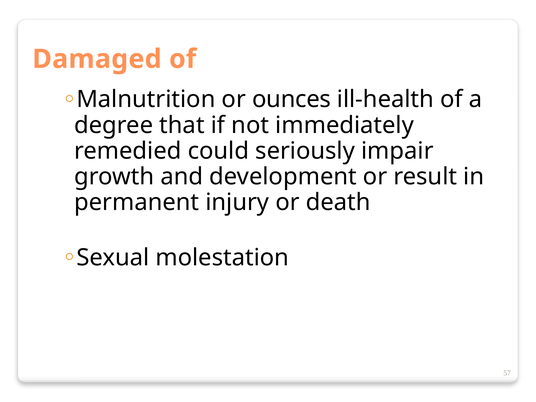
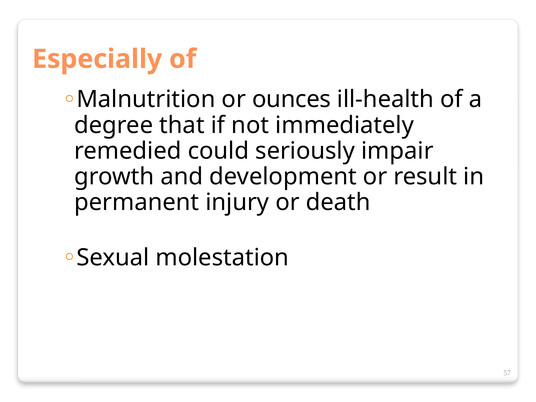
Damaged: Damaged -> Especially (97, 59)
